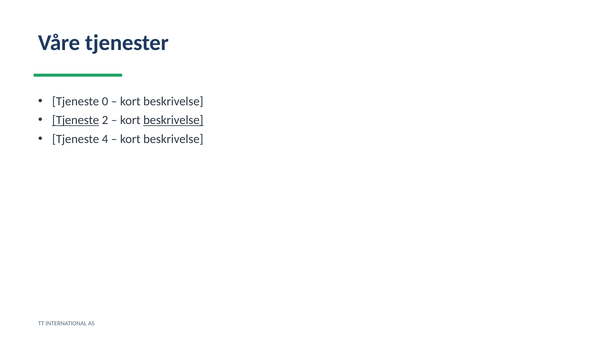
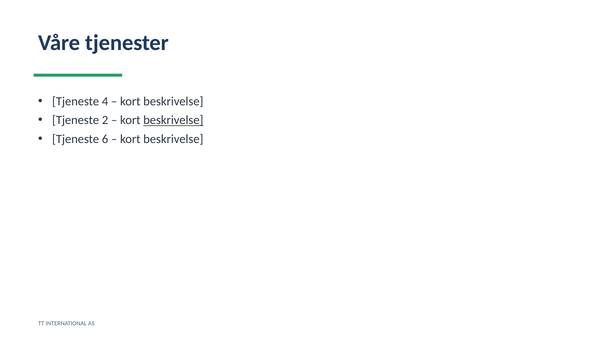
0: 0 -> 4 (105, 101)
Tjeneste underline: present -> none (76, 120)
4: 4 -> 6 (105, 139)
